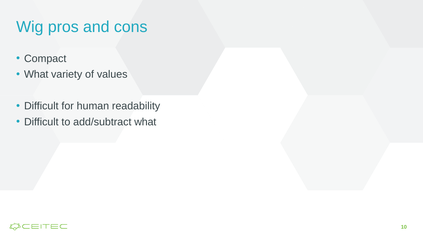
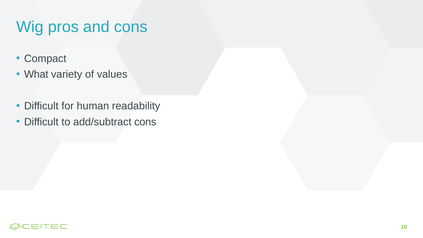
add/subtract what: what -> cons (145, 122)
